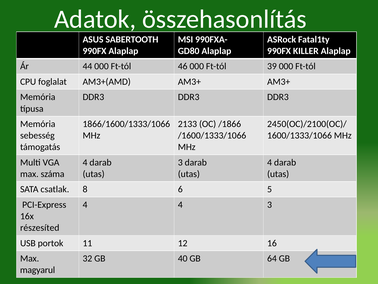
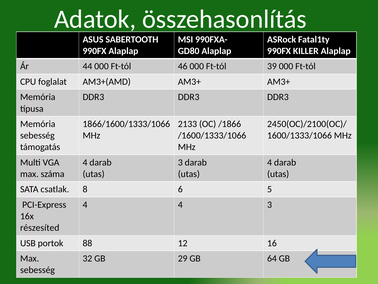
11: 11 -> 88 (87, 243)
40: 40 -> 29 (183, 258)
magyarul: magyarul -> sebesség (37, 270)
